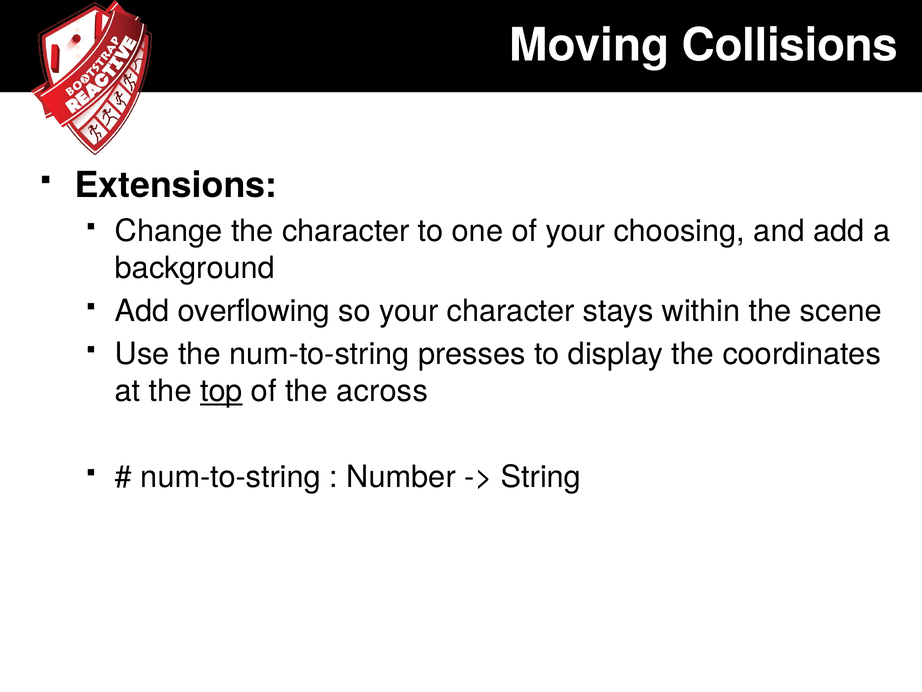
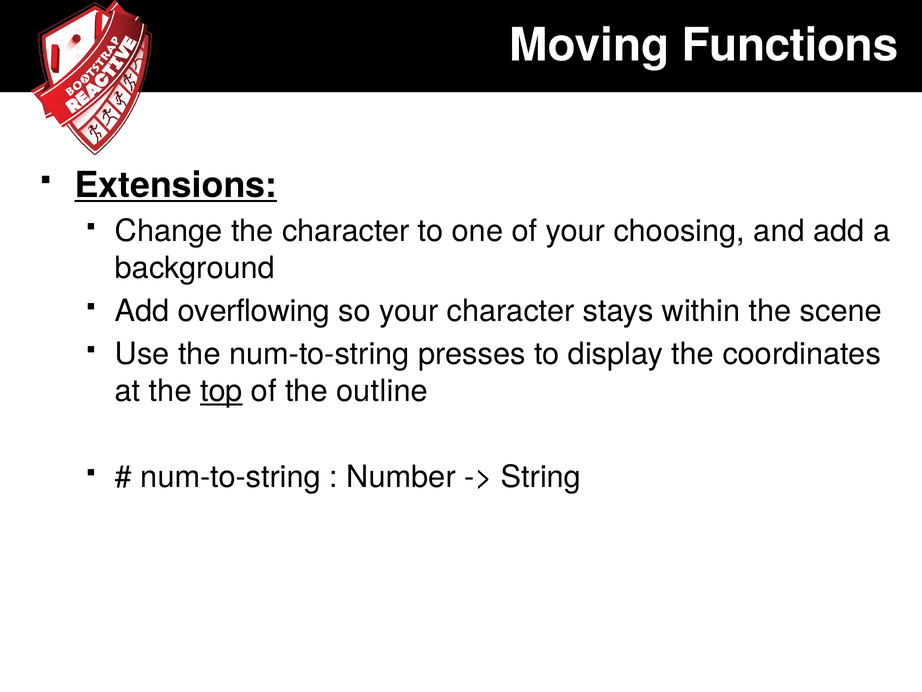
Collisions: Collisions -> Functions (790, 45)
Extensions underline: none -> present (176, 185)
across: across -> outline (382, 391)
